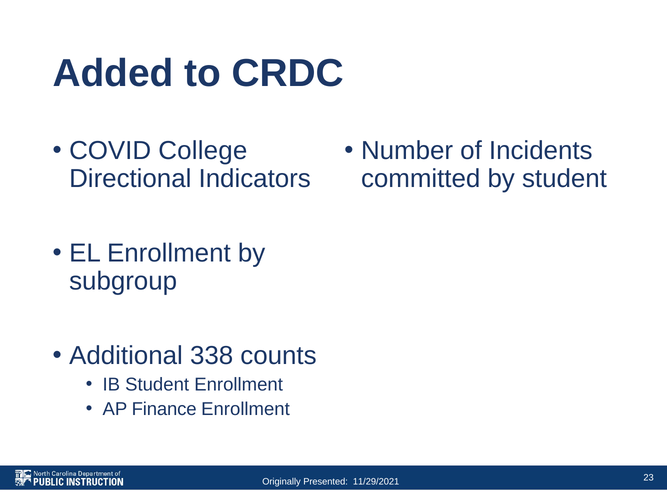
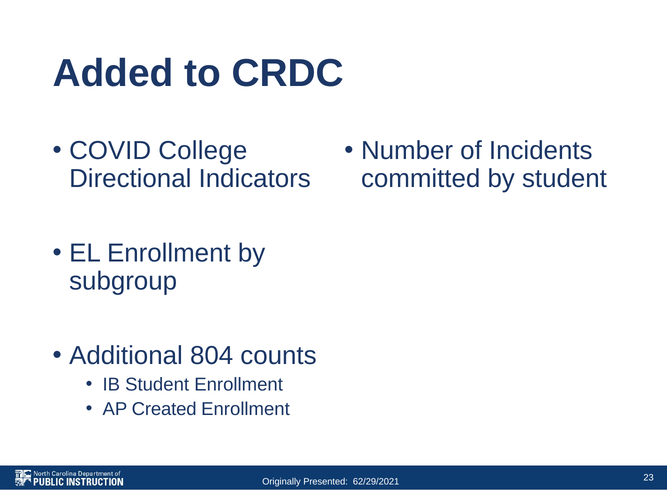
338: 338 -> 804 (212, 355)
Finance: Finance -> Created (164, 408)
11/29/2021: 11/29/2021 -> 62/29/2021 (376, 481)
